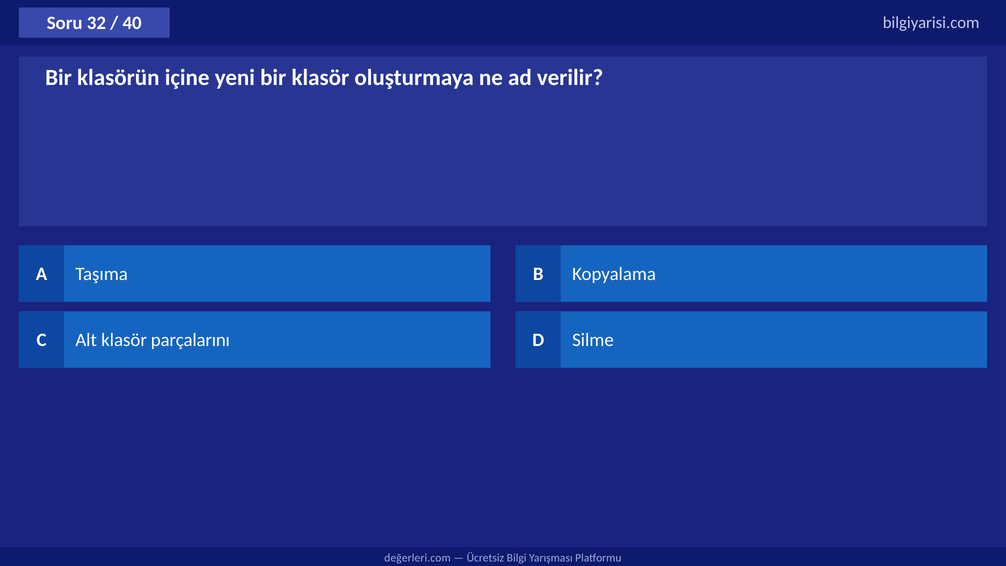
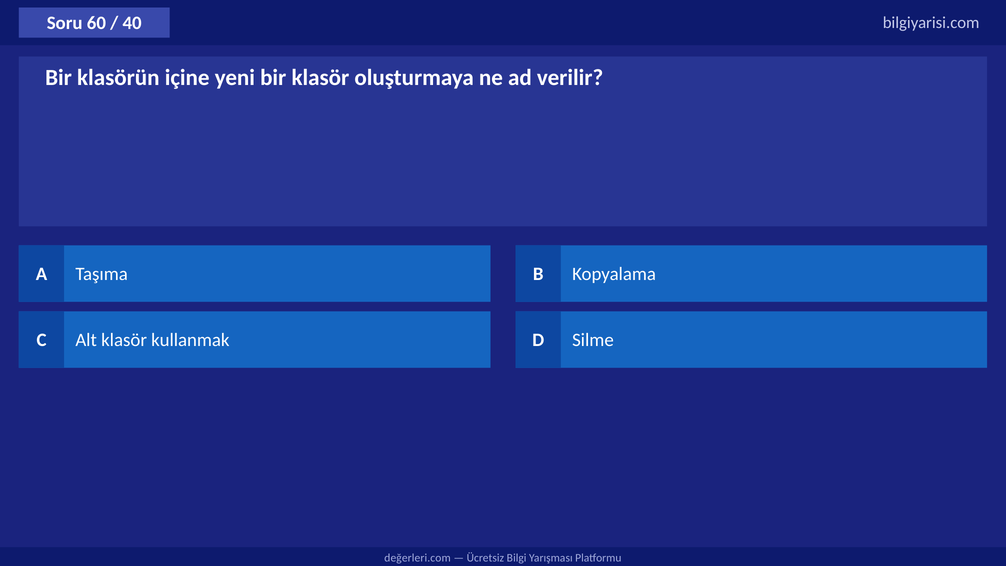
32: 32 -> 60 (96, 23)
parçalarını: parçalarını -> kullanmak (190, 340)
